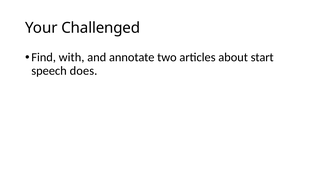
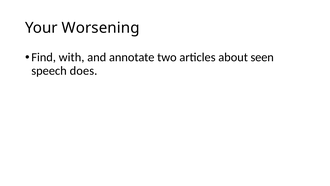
Challenged: Challenged -> Worsening (101, 28)
start: start -> seen (262, 57)
